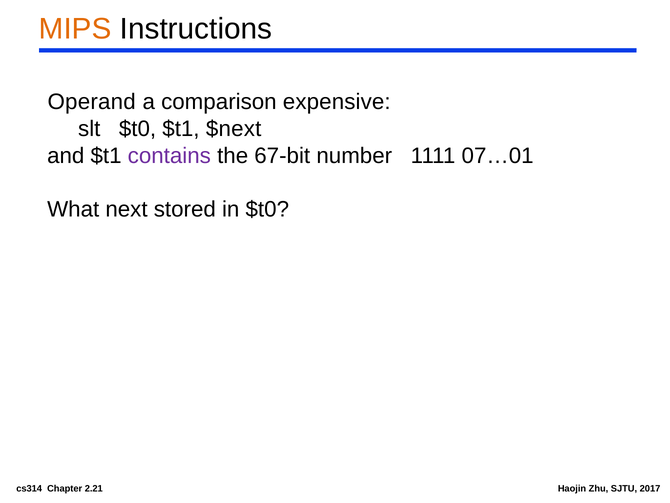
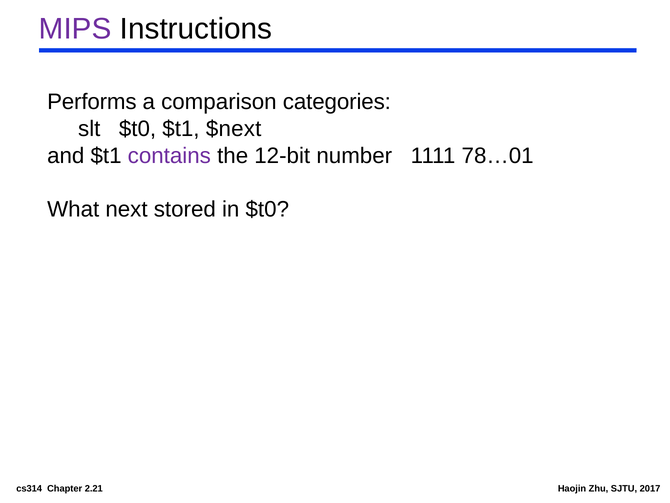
MIPS colour: orange -> purple (75, 29)
Operand: Operand -> Performs (92, 102)
expensive: expensive -> categories (337, 102)
67-bit: 67-bit -> 12-bit (282, 156)
07…01: 07…01 -> 78…01 (498, 156)
